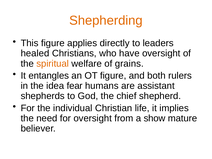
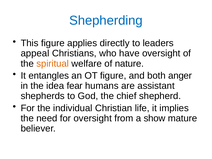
Shepherding colour: orange -> blue (106, 21)
healed: healed -> appeal (35, 53)
grains: grains -> nature (129, 64)
rulers: rulers -> anger (180, 76)
